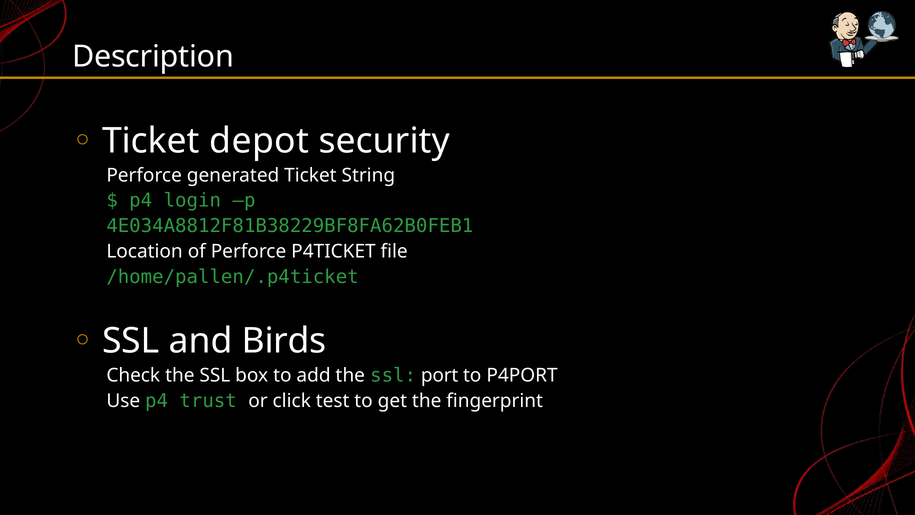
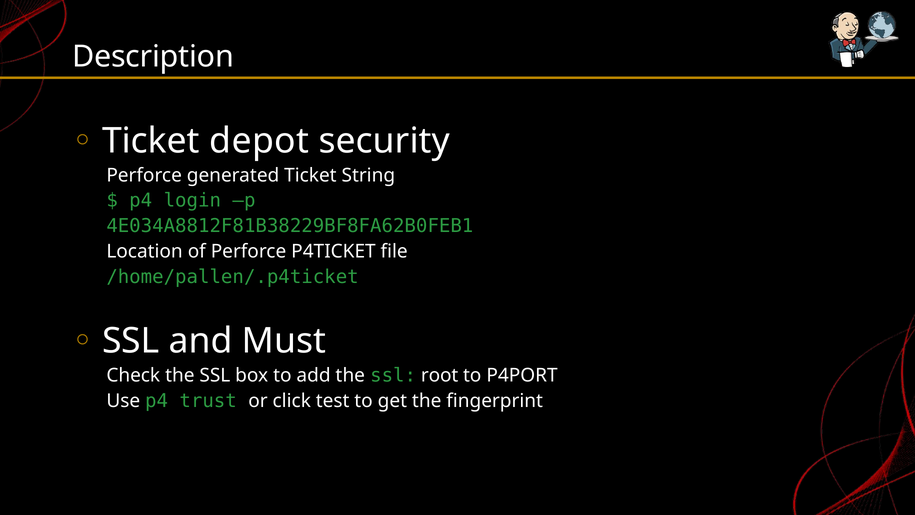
Birds: Birds -> Must (284, 341)
port: port -> root (440, 375)
